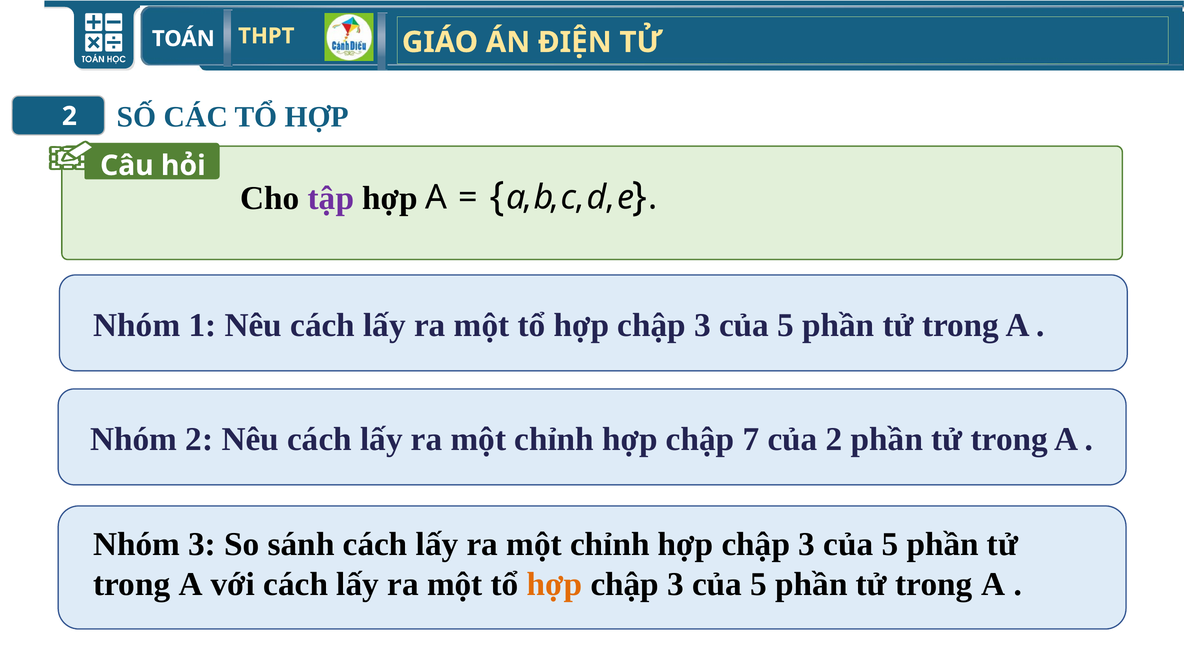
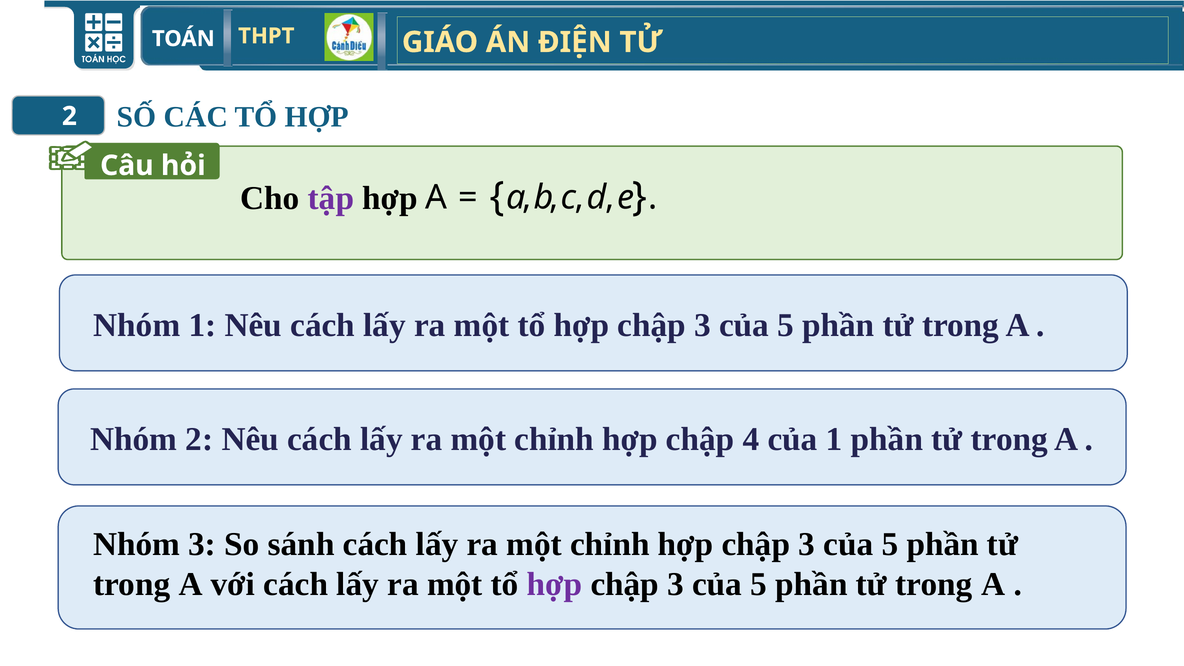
7: 7 -> 4 (751, 439)
của 2: 2 -> 1 (834, 439)
hợp colour: orange -> purple (555, 584)
